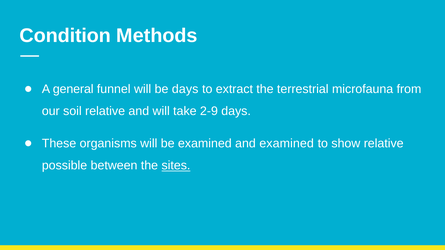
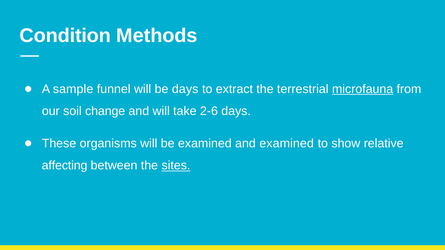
general: general -> sample (73, 89)
microfauna underline: none -> present (363, 89)
soil relative: relative -> change (105, 111)
2-9: 2-9 -> 2-6 (209, 111)
possible: possible -> affecting (65, 166)
